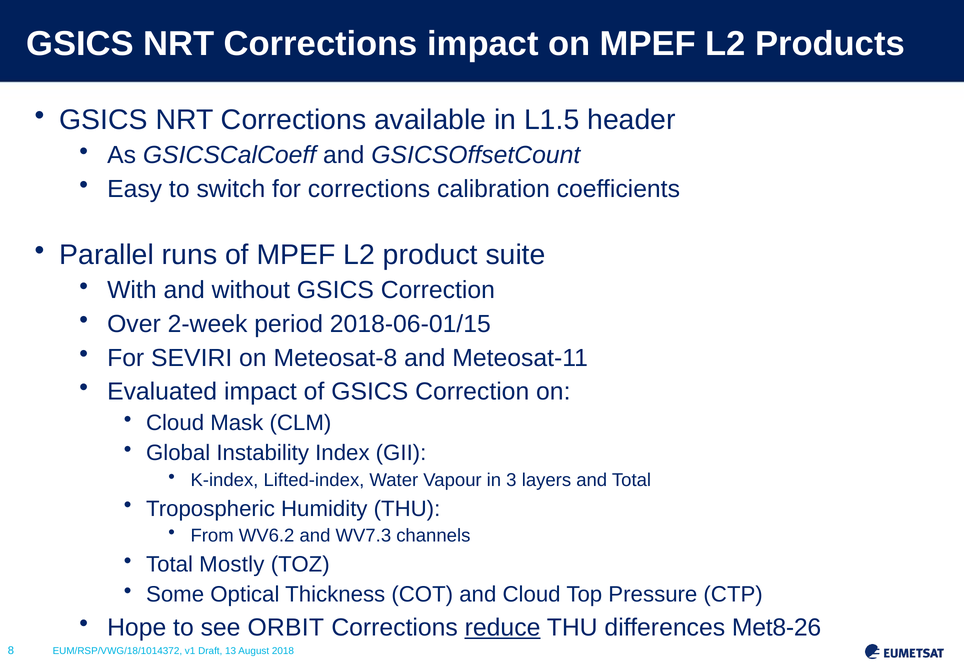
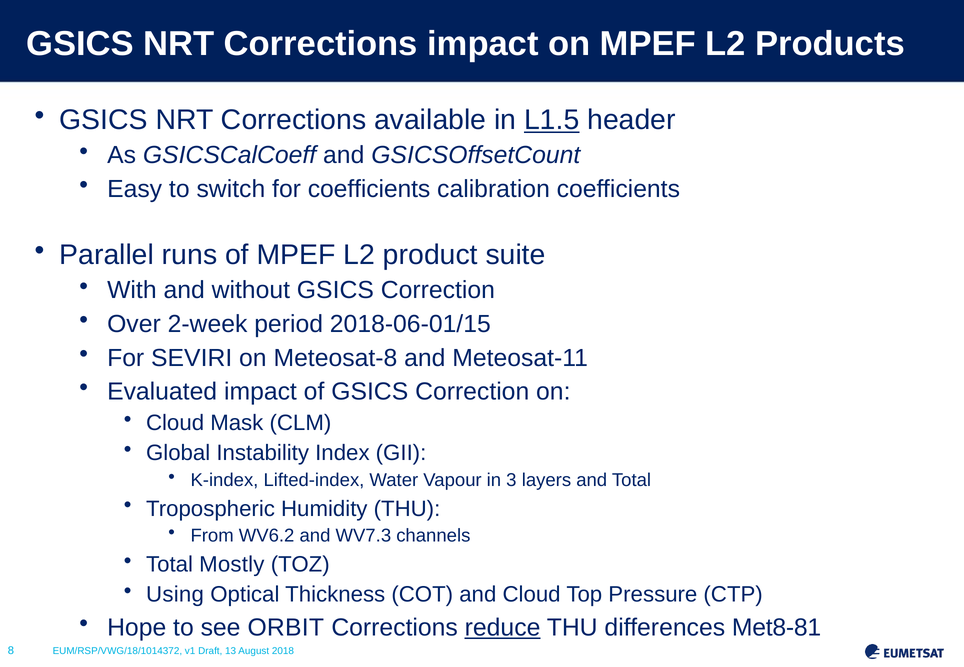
L1.5 underline: none -> present (552, 120)
for corrections: corrections -> coefficients (369, 189)
Some: Some -> Using (175, 595)
Met8-26: Met8-26 -> Met8-81 (777, 628)
